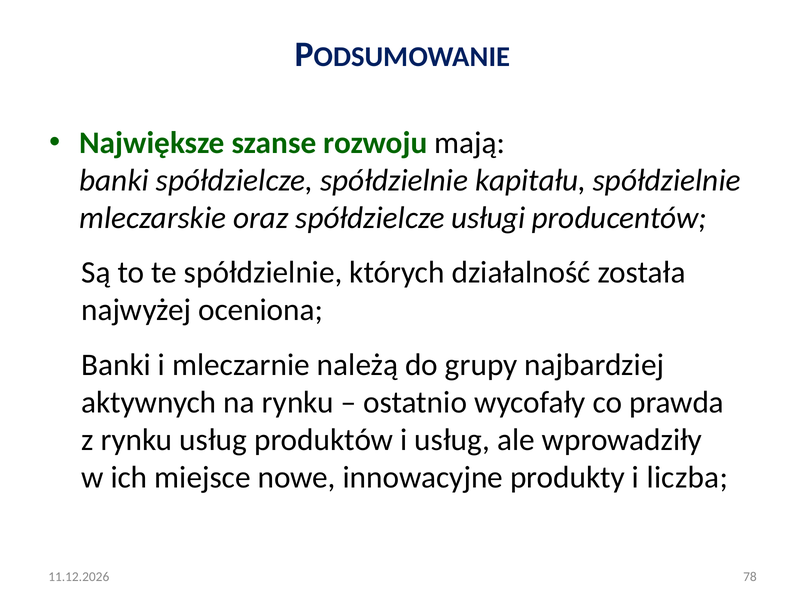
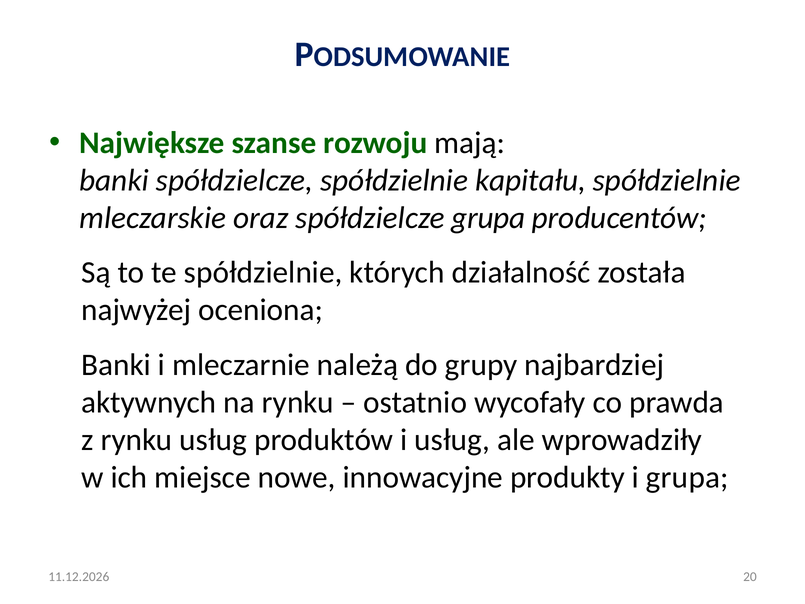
spółdzielcze usługi: usługi -> grupa (488, 218)
i liczba: liczba -> grupa (687, 477)
78: 78 -> 20 (750, 576)
